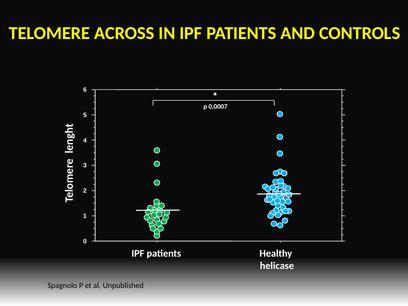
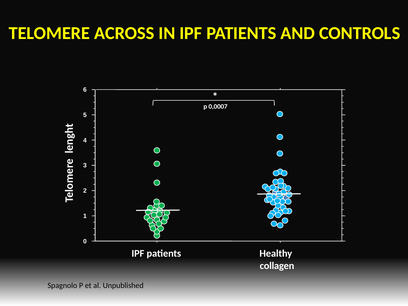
helicase: helicase -> collagen (277, 266)
